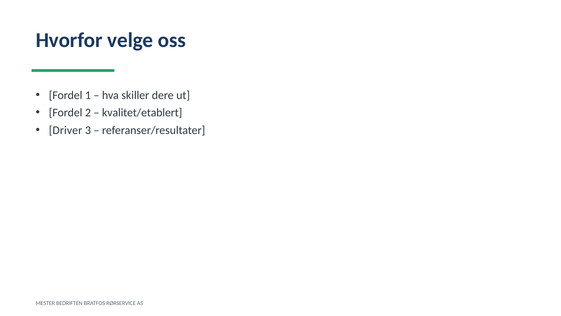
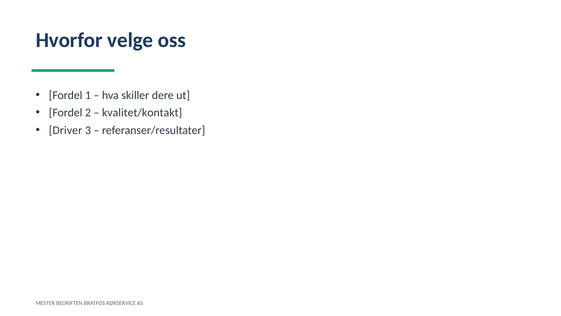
kvalitet/etablert: kvalitet/etablert -> kvalitet/kontakt (142, 113)
